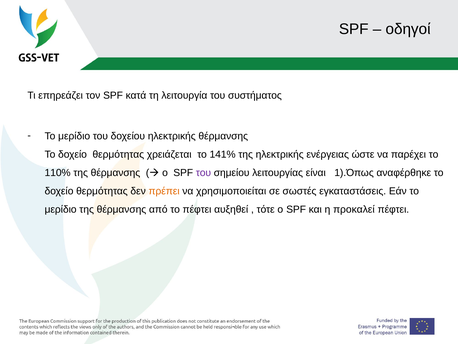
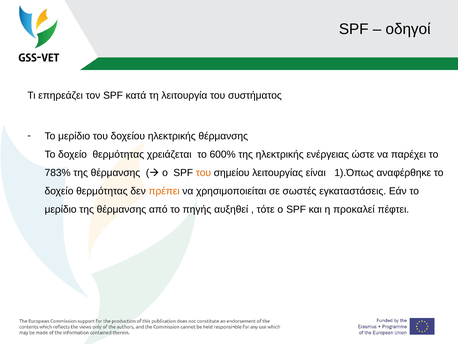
141%: 141% -> 600% (223, 154)
110%: 110% -> 783% (58, 173)
του colour: purple -> orange (203, 173)
το πέφτει: πέφτει -> πηγής (197, 209)
